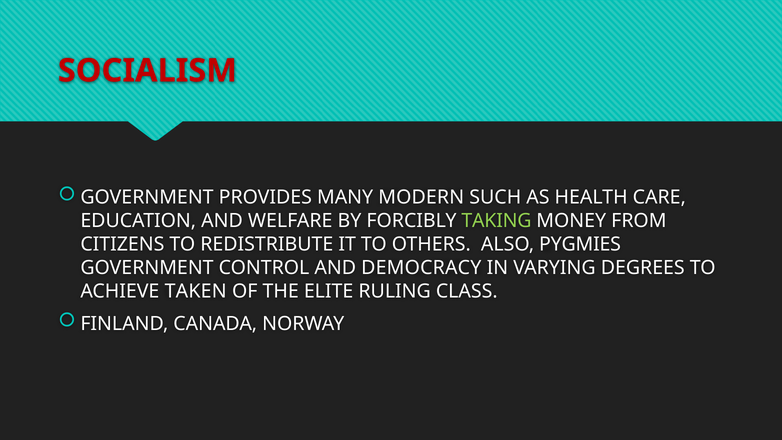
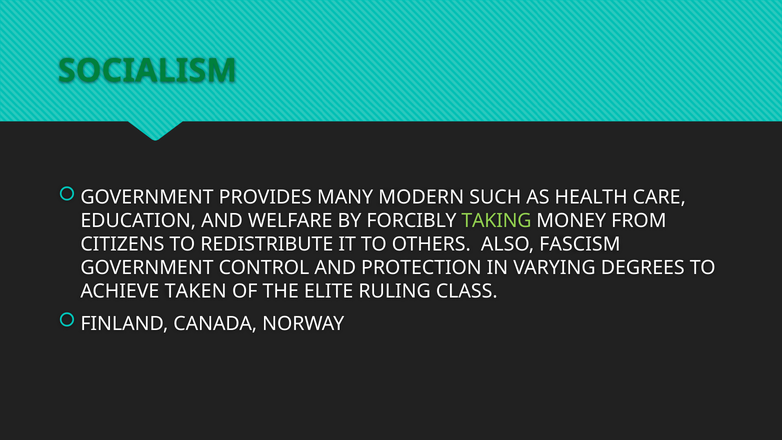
SOCIALISM colour: red -> green (147, 71)
PYGMIES: PYGMIES -> FASCISM (580, 244)
DEMOCRACY: DEMOCRACY -> PROTECTION (421, 268)
